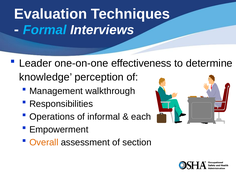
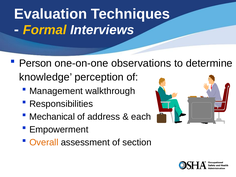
Formal colour: light blue -> yellow (45, 30)
Leader: Leader -> Person (35, 63)
effectiveness: effectiveness -> observations (141, 63)
Operations: Operations -> Mechanical (52, 117)
informal: informal -> address (104, 117)
